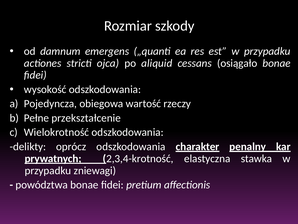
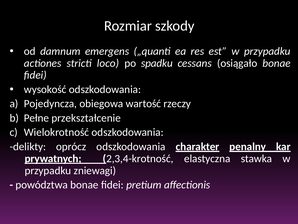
ojca: ojca -> loco (108, 63)
aliquid: aliquid -> spadku (157, 63)
